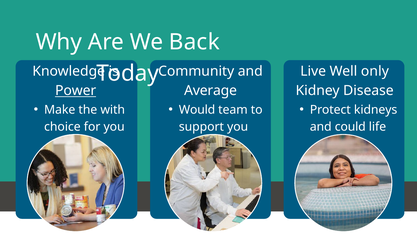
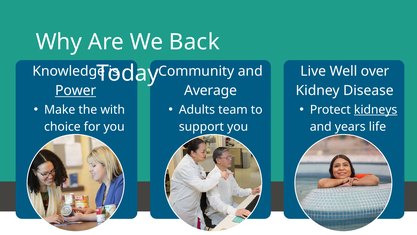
only: only -> over (375, 71)
Would: Would -> Adults (197, 110)
kidneys underline: none -> present (376, 110)
could: could -> years (350, 127)
